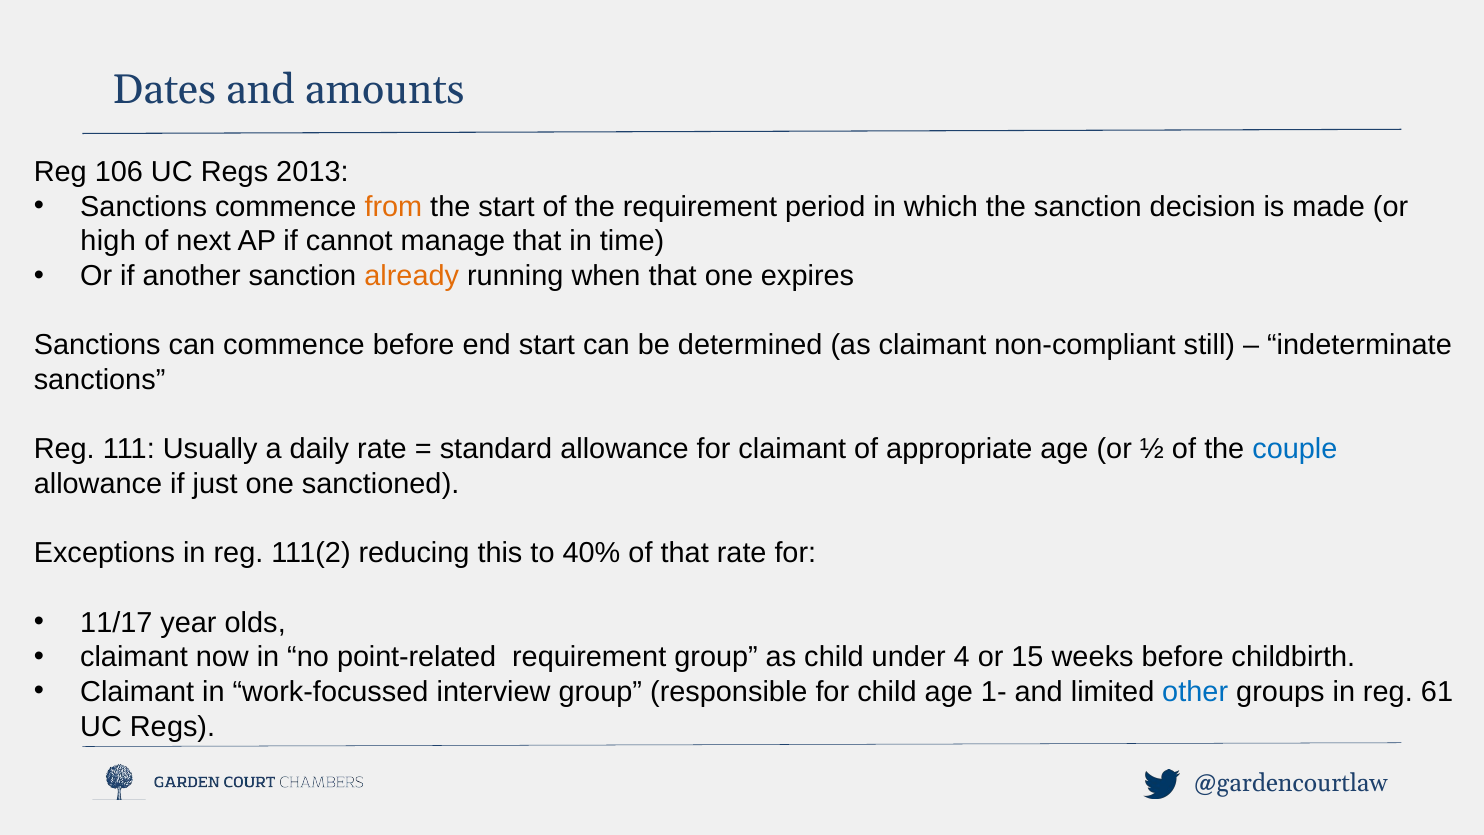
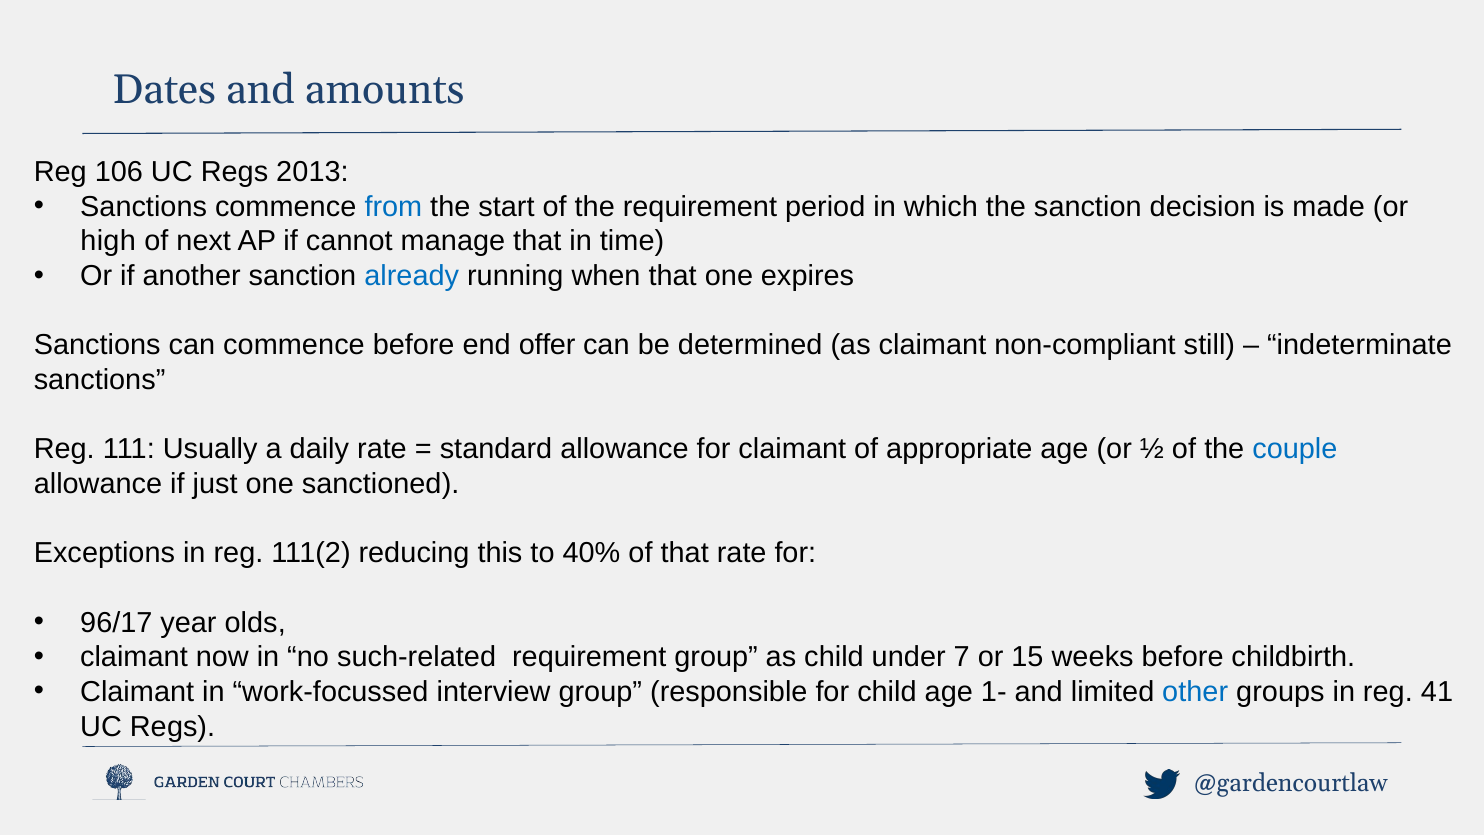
from colour: orange -> blue (393, 207)
already colour: orange -> blue (412, 276)
end start: start -> offer (547, 345)
11/17: 11/17 -> 96/17 (116, 622)
point-related: point-related -> such-related (417, 657)
4: 4 -> 7 (962, 657)
61: 61 -> 41 (1437, 692)
